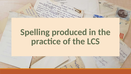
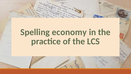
produced: produced -> economy (69, 32)
